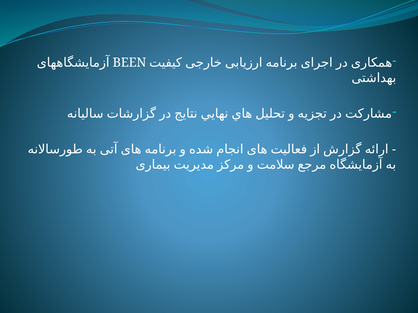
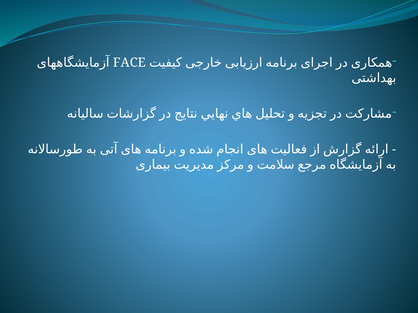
BEEN: BEEN -> FACE (129, 63)
